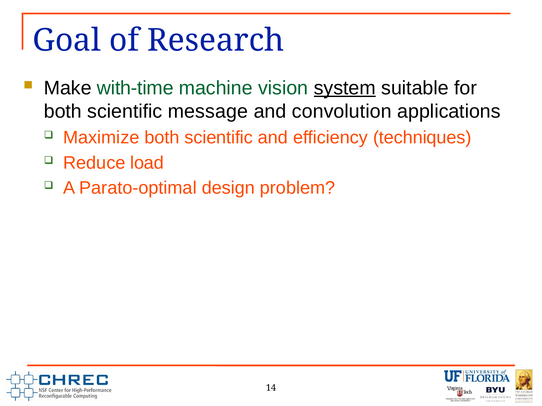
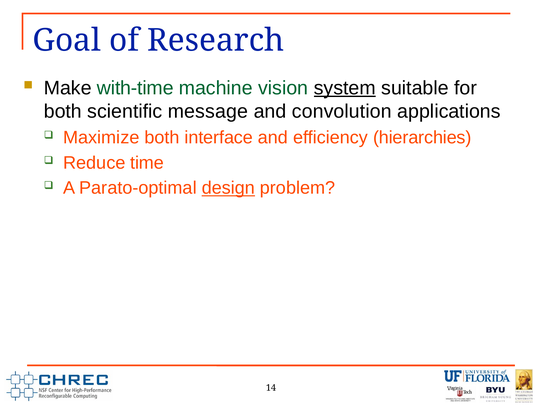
Maximize both scientific: scientific -> interface (219, 138)
techniques: techniques -> hierarchies (422, 138)
load: load -> time (147, 163)
design underline: none -> present (228, 188)
